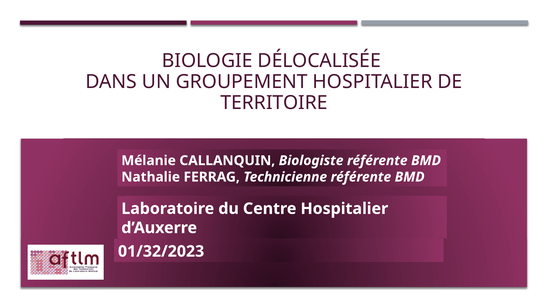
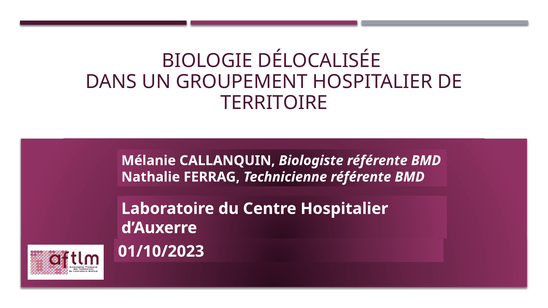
01/32/2023: 01/32/2023 -> 01/10/2023 (161, 252)
